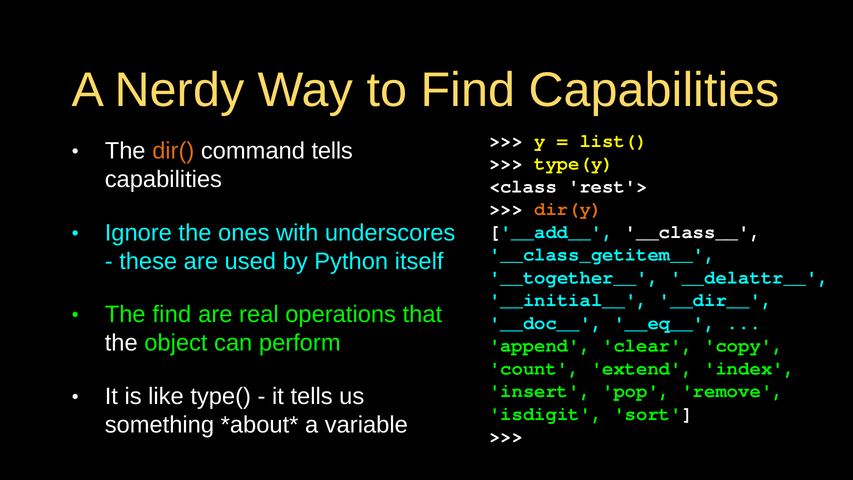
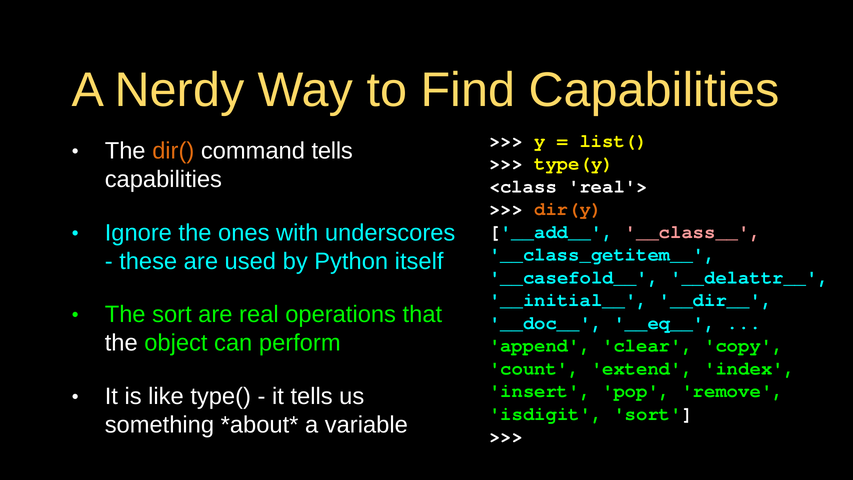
rest'>: rest'> -> real'> (608, 186)
__class__ colour: white -> pink (693, 232)
__together__: __together__ -> __casefold__ (574, 277)
The find: find -> sort (172, 315)
